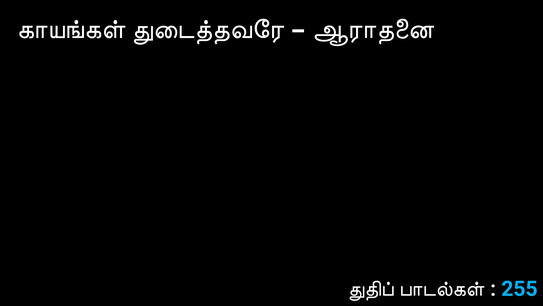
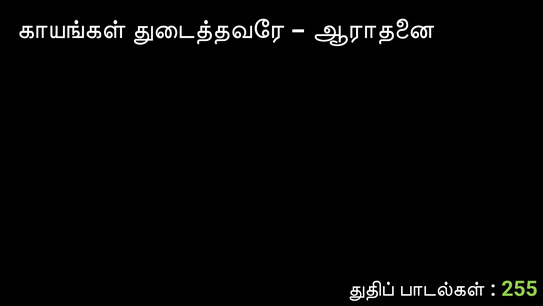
255 colour: light blue -> light green (519, 288)
